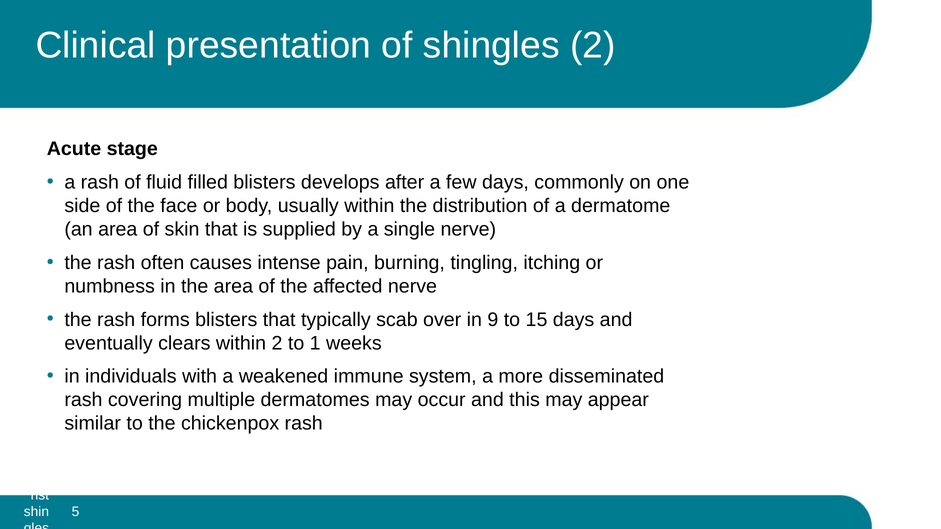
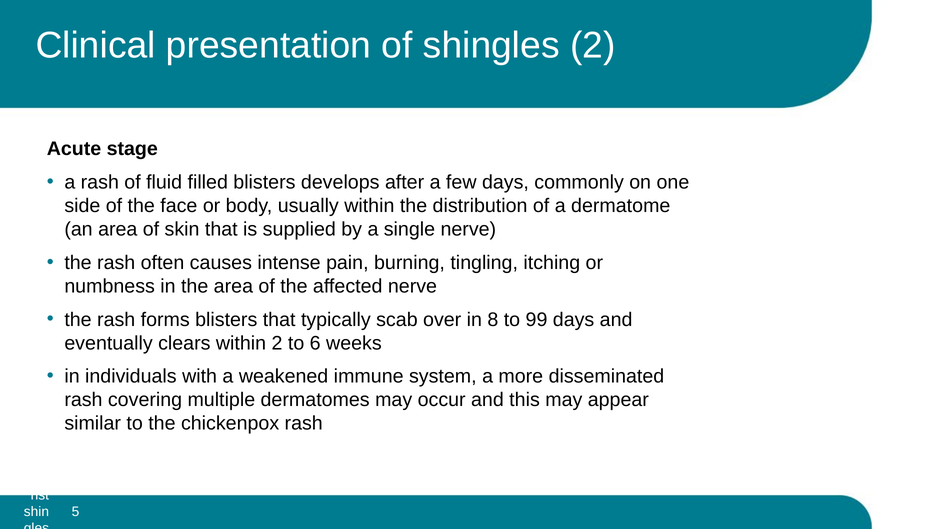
9: 9 -> 8 (493, 320)
15: 15 -> 99 (537, 320)
1: 1 -> 6 (315, 343)
